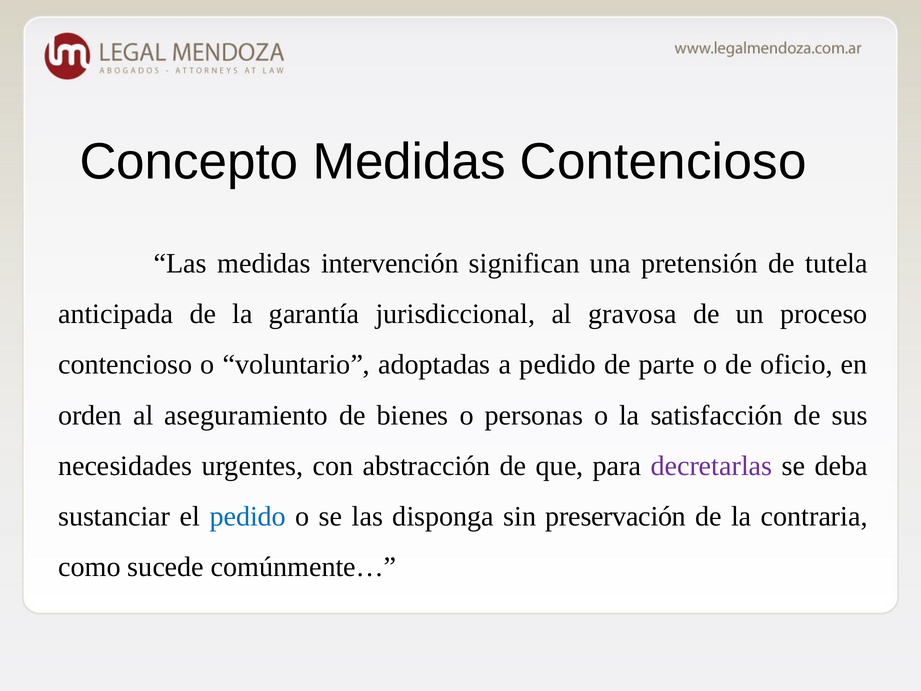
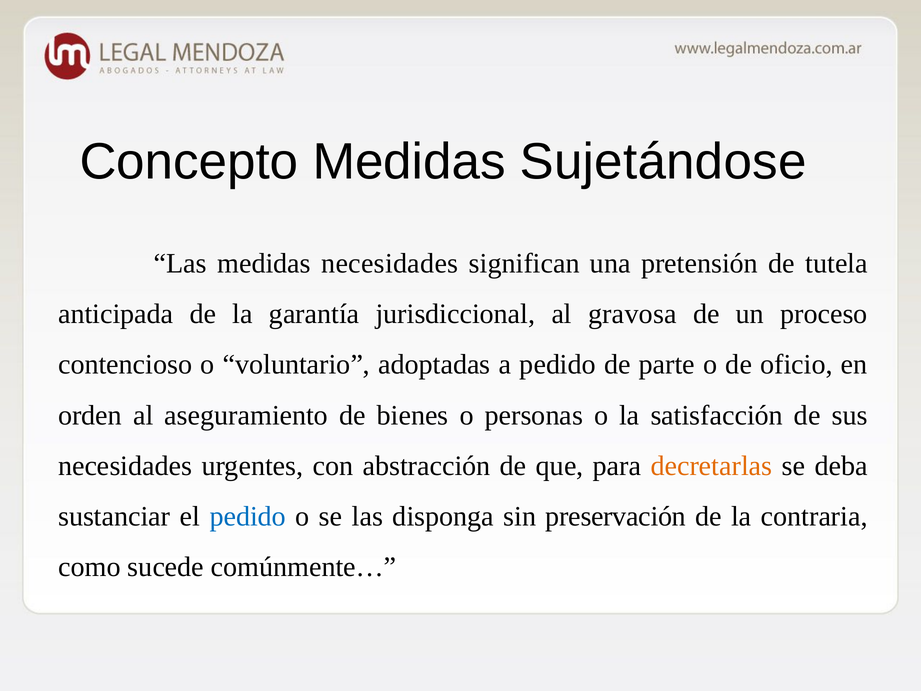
Medidas Contencioso: Contencioso -> Sujetándose (663, 162)
medidas intervención: intervención -> necesidades (390, 263)
decretarlas colour: purple -> orange (711, 466)
